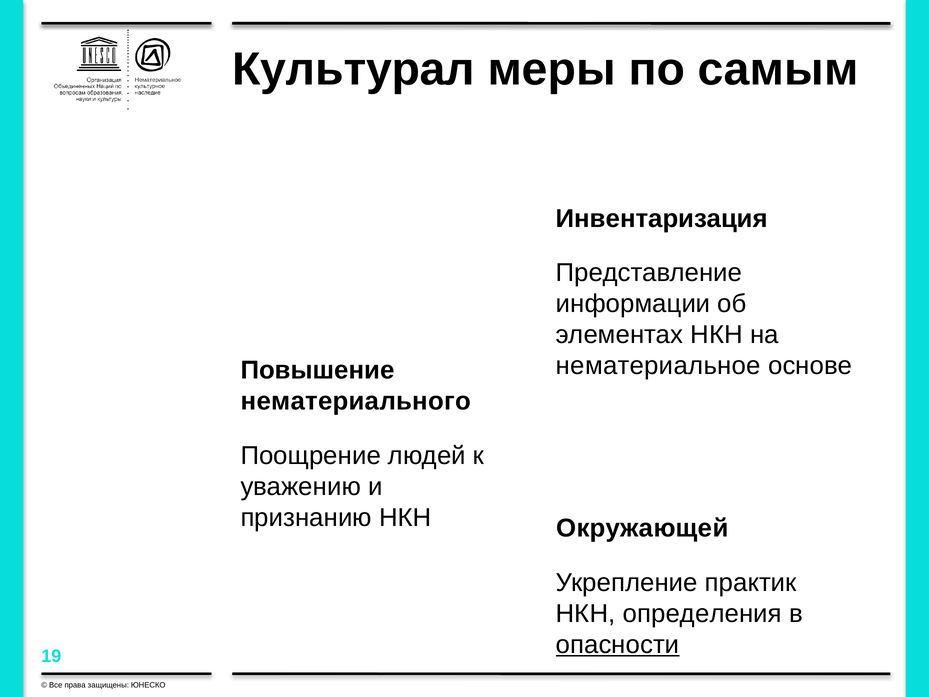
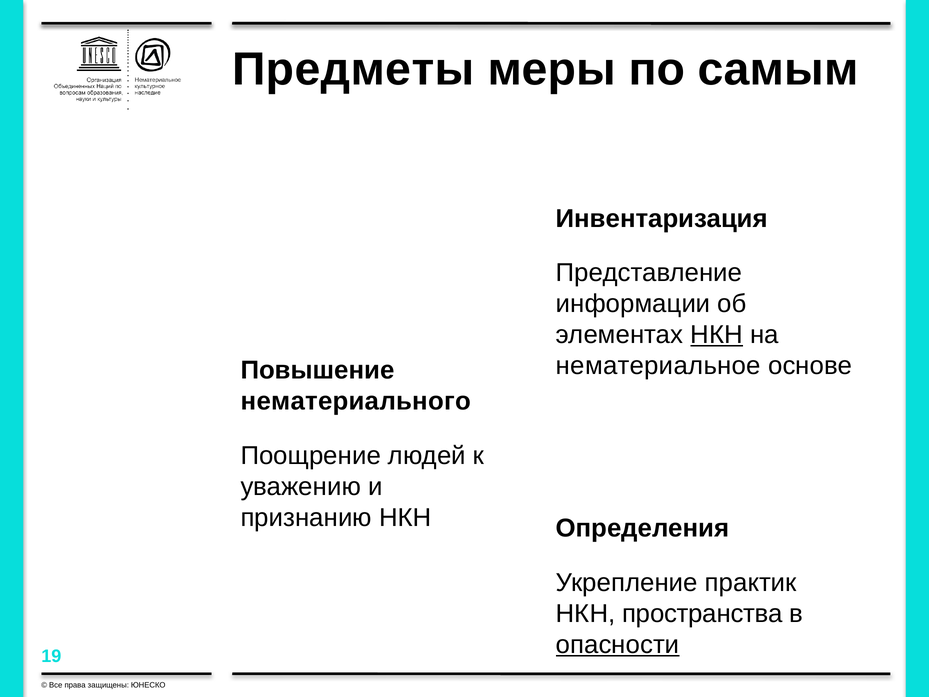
Культурал: Культурал -> Предметы (353, 69)
НКН underline: none -> present (717, 335)
Окружающей: Окружающей -> Определения (642, 528)
определения: определения -> пространства (702, 613)
